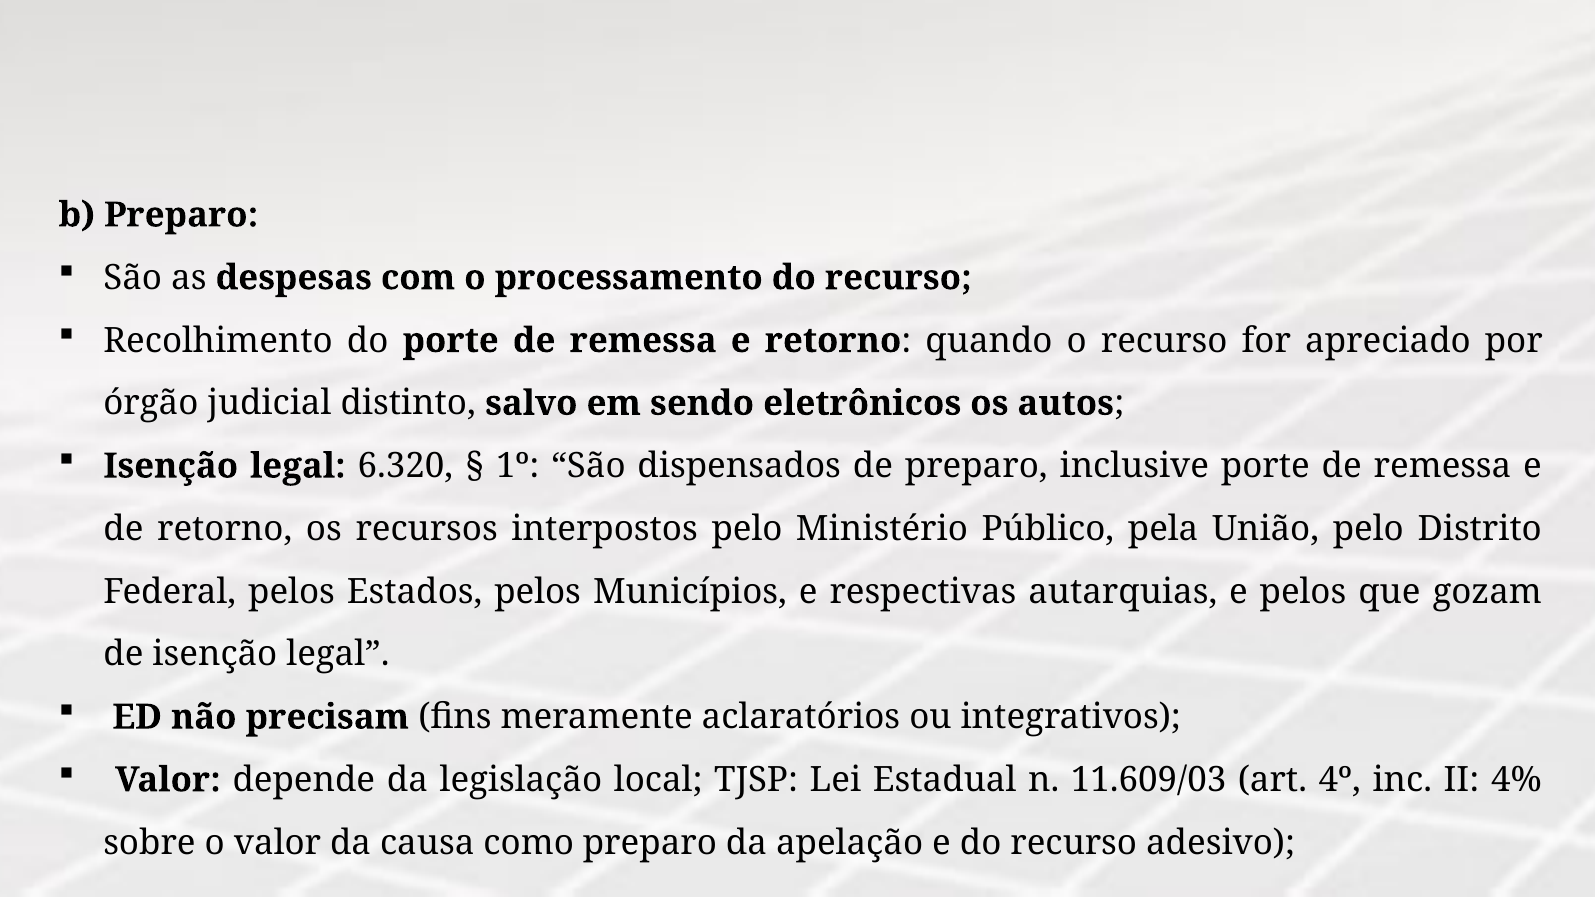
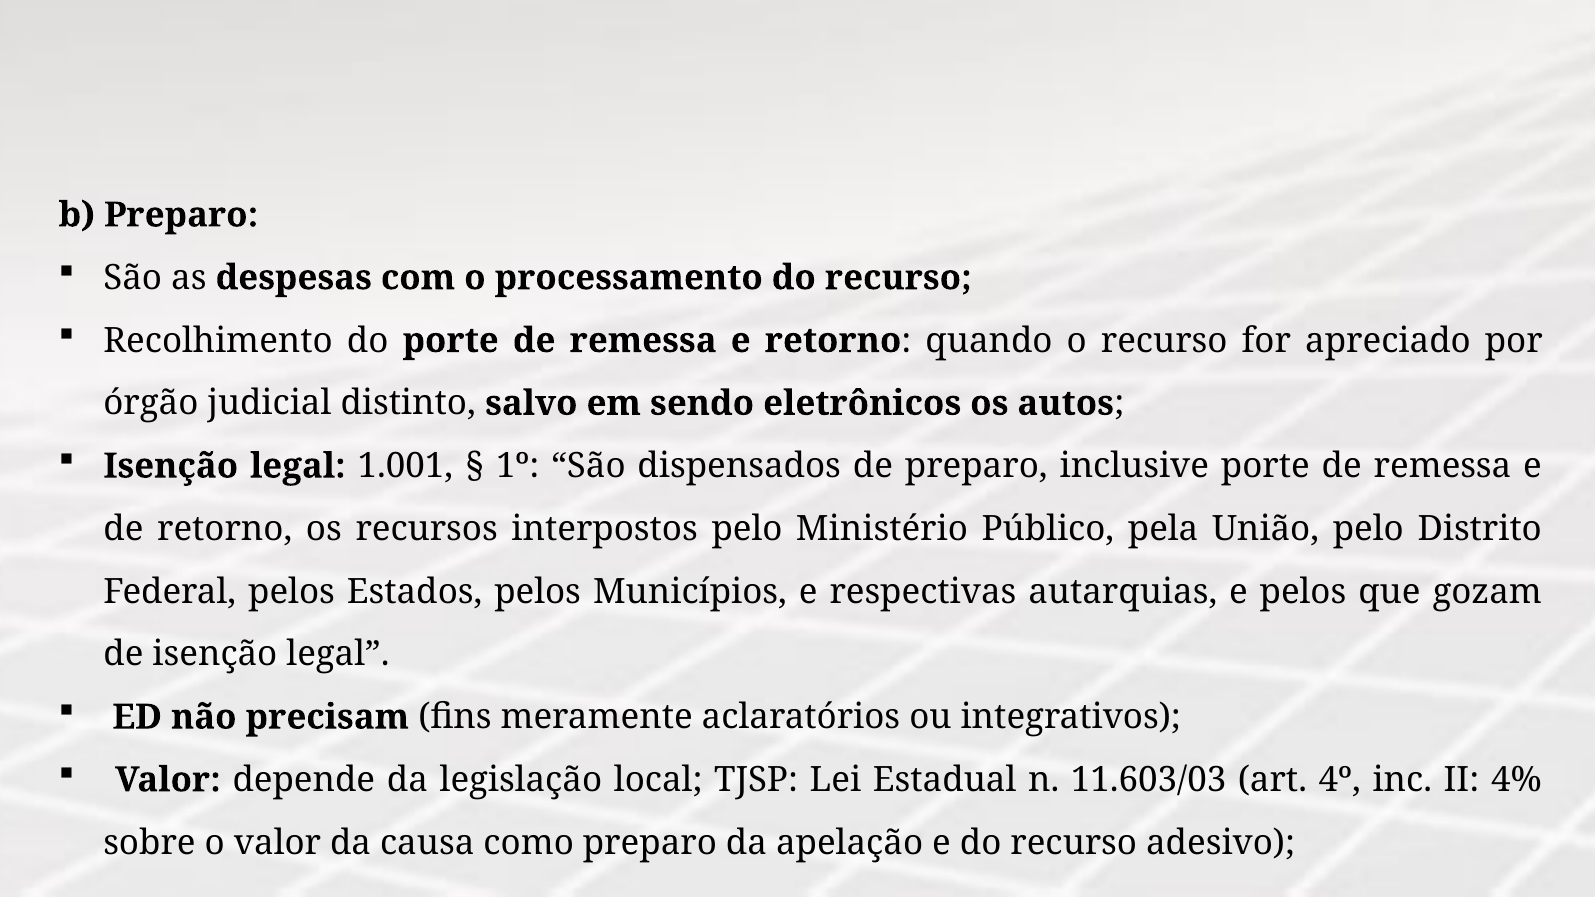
6.320: 6.320 -> 1.001 (405, 466)
11.609/03: 11.609/03 -> 11.603/03 (1149, 780)
